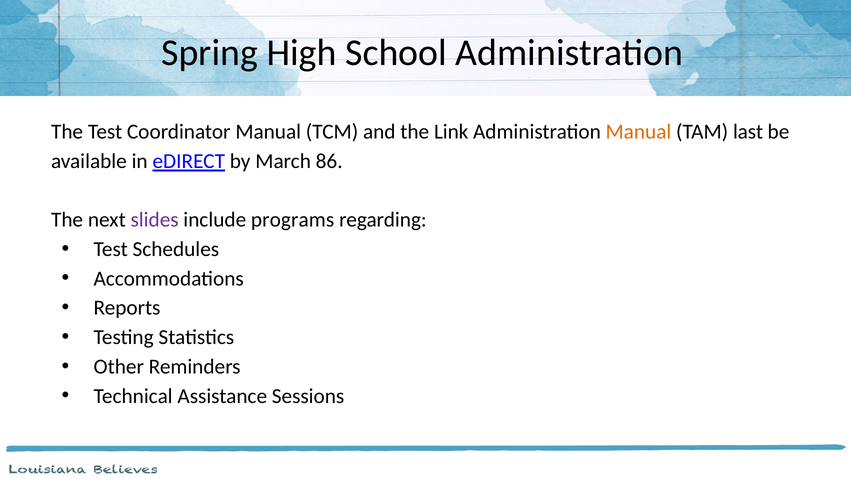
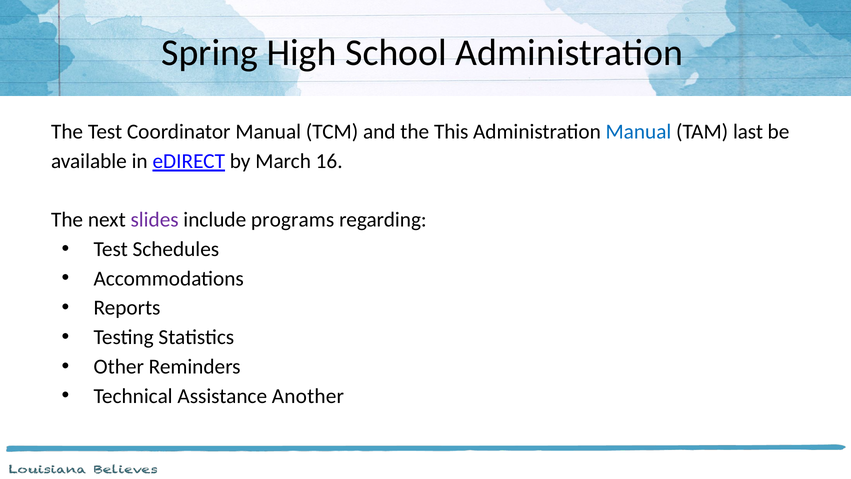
Link: Link -> This (451, 132)
Manual colour: orange -> blue (638, 132)
86: 86 -> 16 (329, 161)
Sessions: Sessions -> Another (308, 396)
